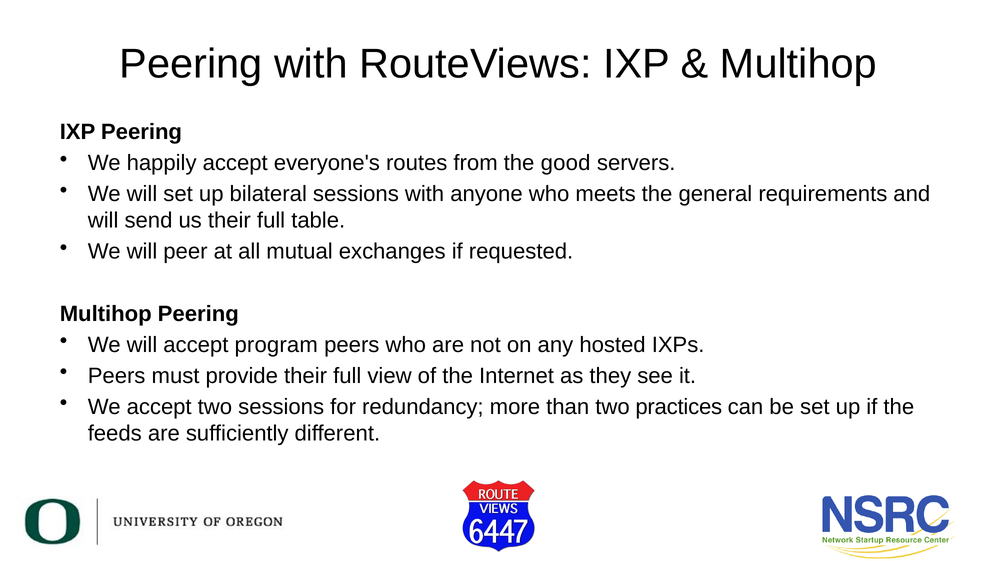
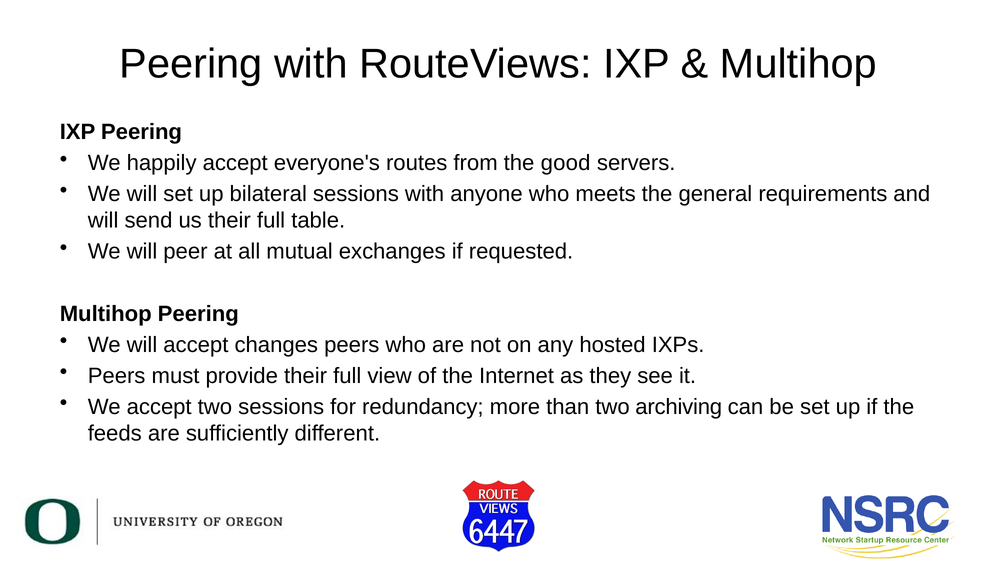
program: program -> changes (276, 345)
practices: practices -> archiving (679, 407)
